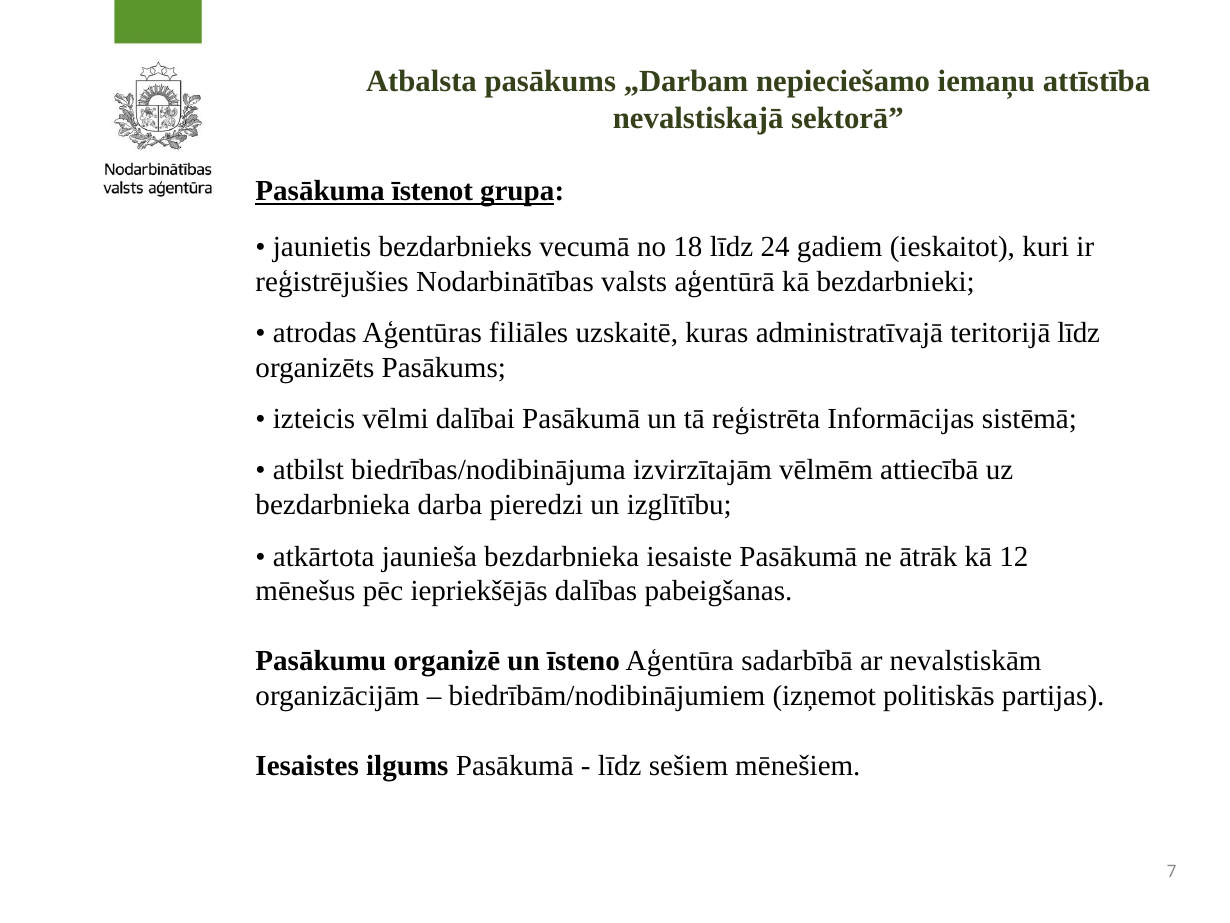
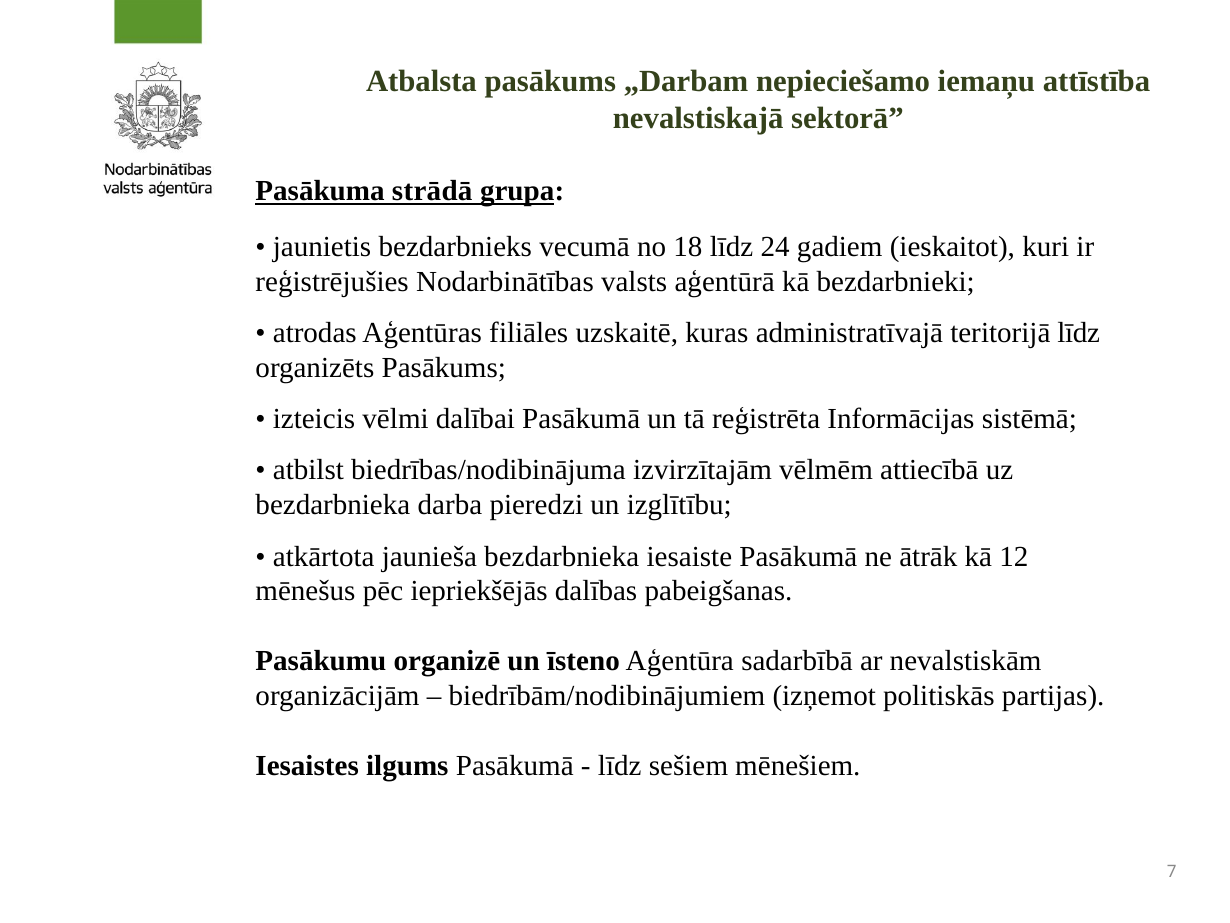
īstenot: īstenot -> strādā (432, 191)
